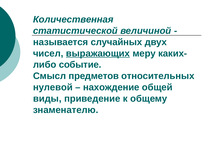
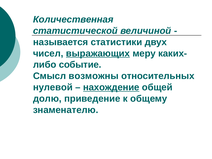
случайных: случайных -> статистики (116, 42)
предметов: предметов -> возможны (94, 76)
нахождение underline: none -> present (111, 87)
виды: виды -> долю (47, 99)
